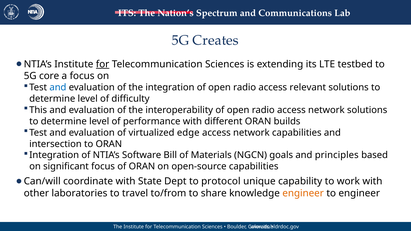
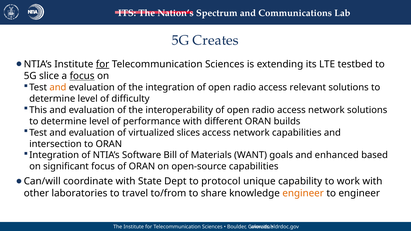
core: core -> slice (49, 76)
focus underline: none -> present (82, 76)
and colour: blue -> orange (58, 88)
edge: edge -> slices (188, 133)
NGCN: NGCN -> WANT (251, 155)
principles: principles -> enhanced (337, 155)
